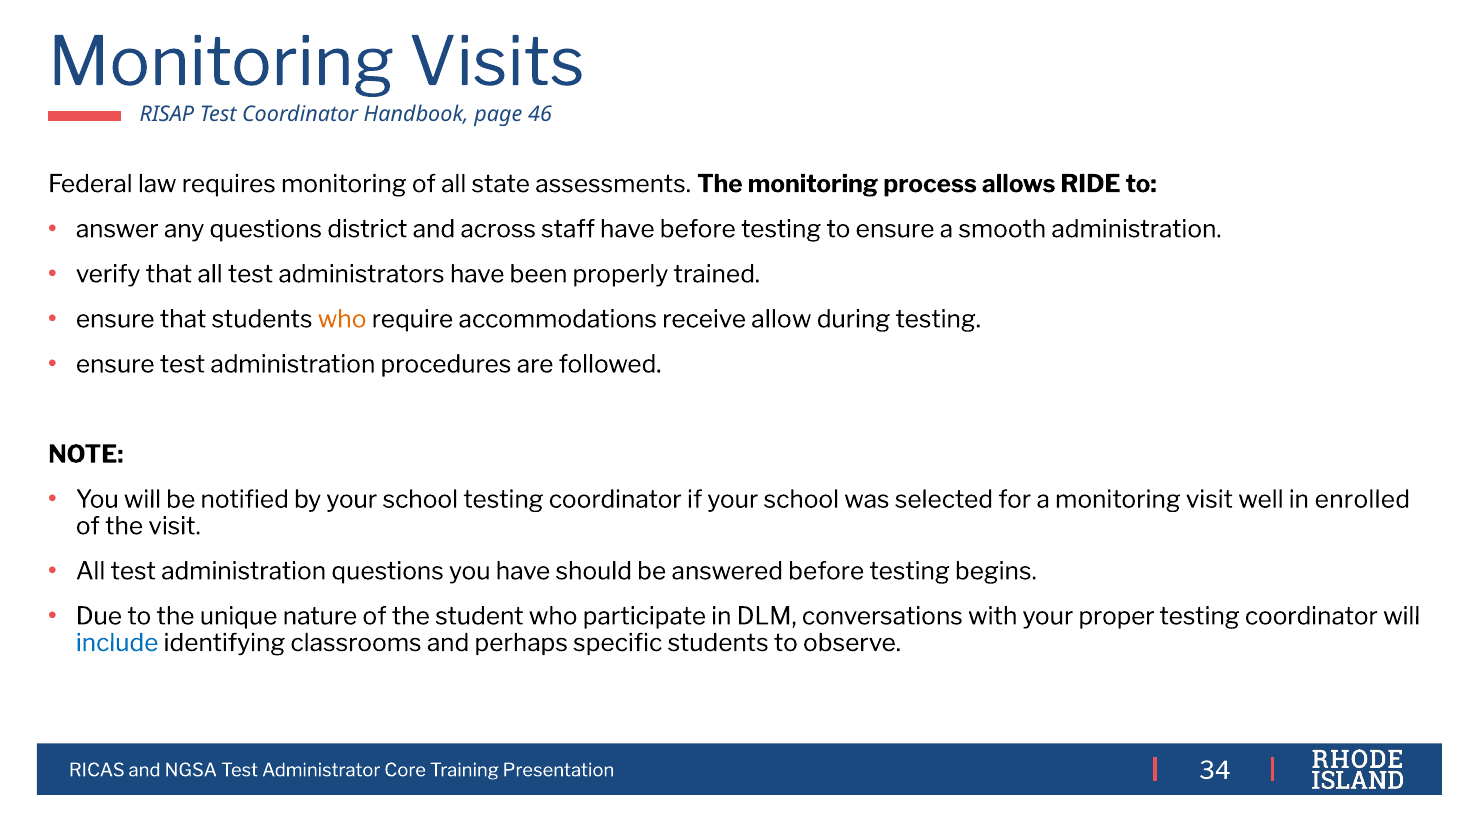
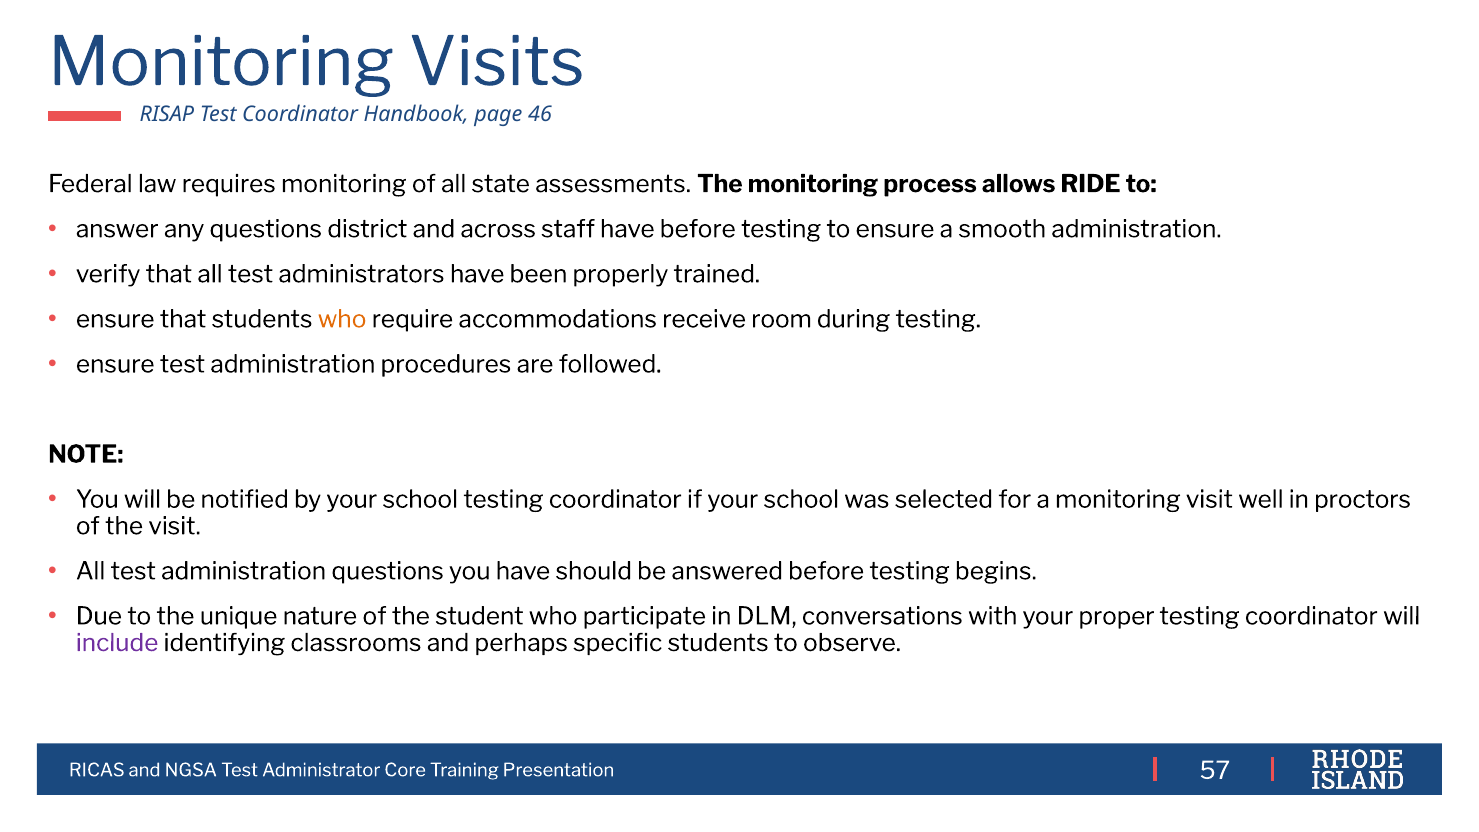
allow: allow -> room (781, 319)
enrolled: enrolled -> proctors (1363, 500)
include colour: blue -> purple (117, 643)
34: 34 -> 57 (1215, 771)
